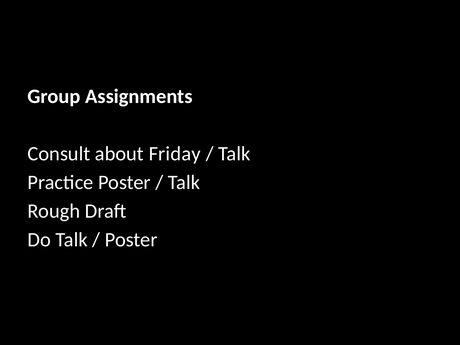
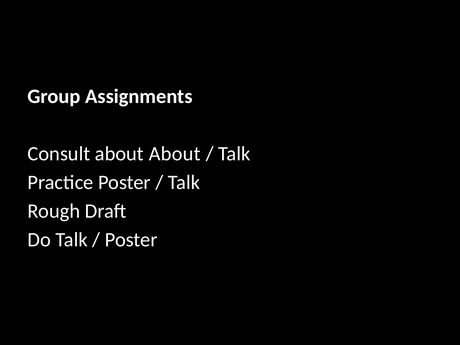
about Friday: Friday -> About (175, 154)
